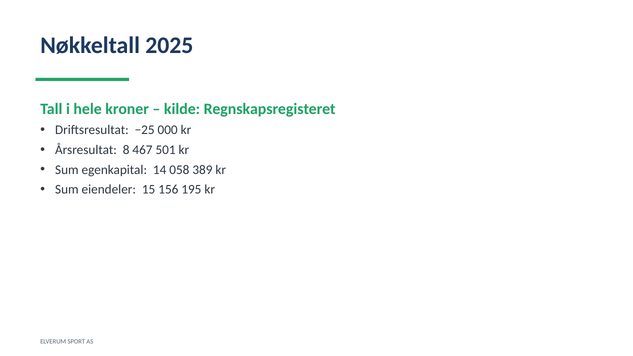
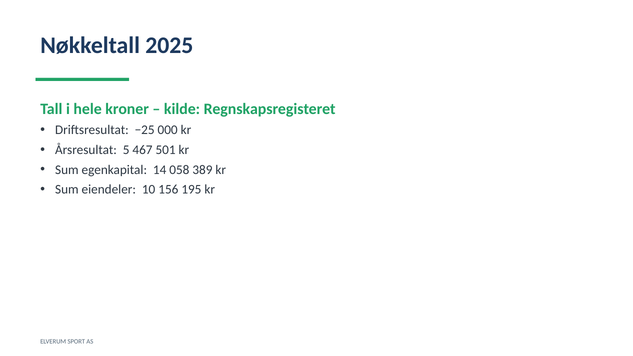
8: 8 -> 5 (126, 150)
15: 15 -> 10 (149, 190)
